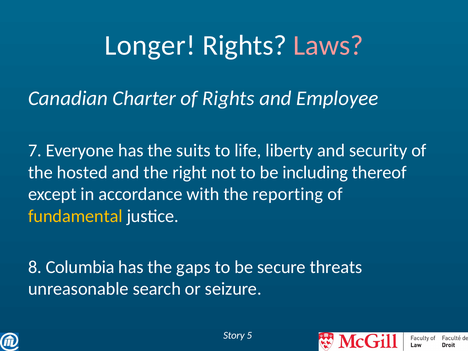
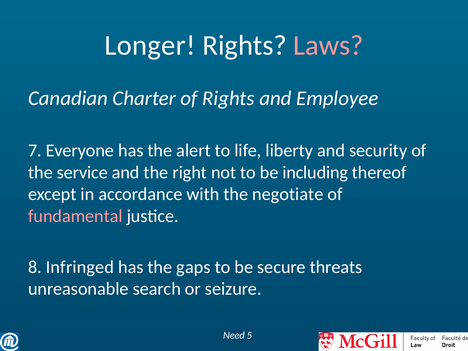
suits: suits -> alert (194, 151)
hosted: hosted -> service (82, 172)
reporting: reporting -> negotiate (288, 194)
fundamental colour: yellow -> pink (75, 216)
Columbia: Columbia -> Infringed (80, 267)
Story: Story -> Need (234, 335)
